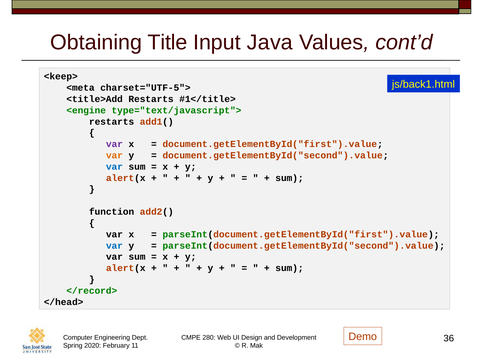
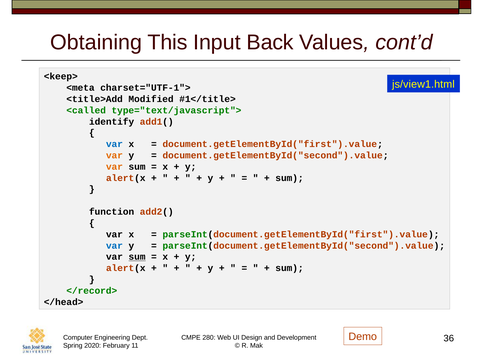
Title: Title -> This (167, 43)
Java: Java -> Back (270, 43)
js/back1.html: js/back1.html -> js/view1.html (423, 84)
charset="UTF-5">: charset="UTF-5"> -> charset="UTF-1"> (145, 88)
<title>Add Restarts: Restarts -> Modified (151, 99)
<engine: <engine -> <called (86, 110)
restarts: restarts -> identify (112, 122)
var colour: purple -> blue (114, 144)
var colour: blue -> orange (114, 167)
sum underline: none -> present (137, 257)
